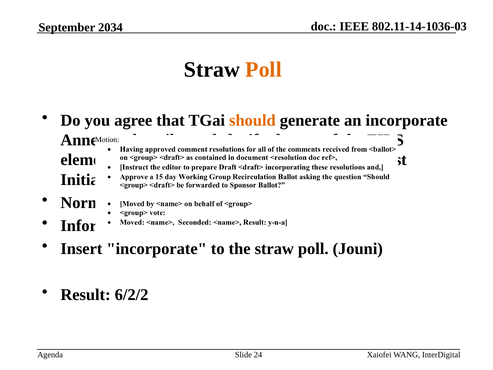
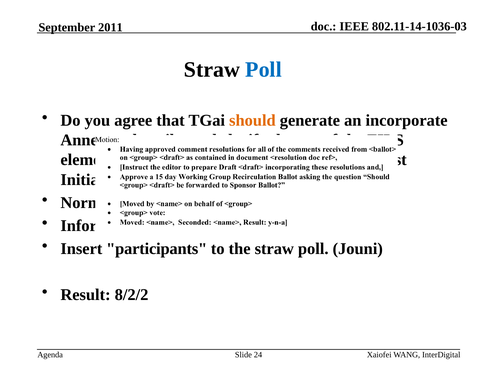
2034: 2034 -> 2011 (110, 27)
Poll colour: orange -> blue (264, 70)
Insert incorporate: incorporate -> participants (157, 248)
6/2/2: 6/2/2 -> 8/2/2 (132, 294)
